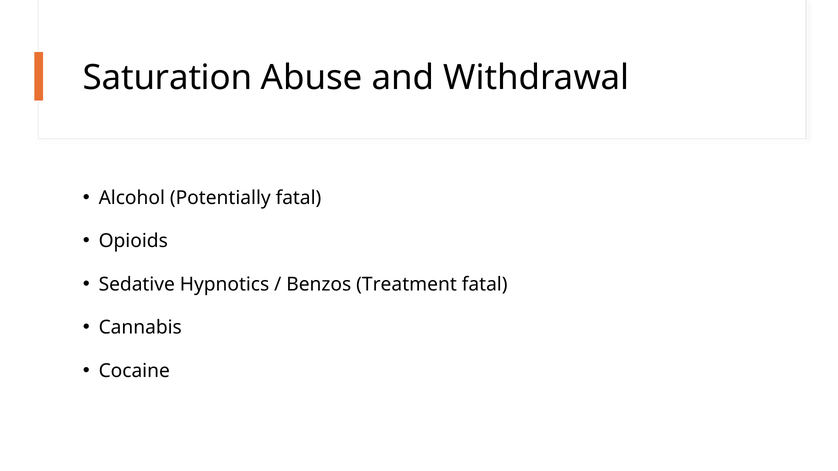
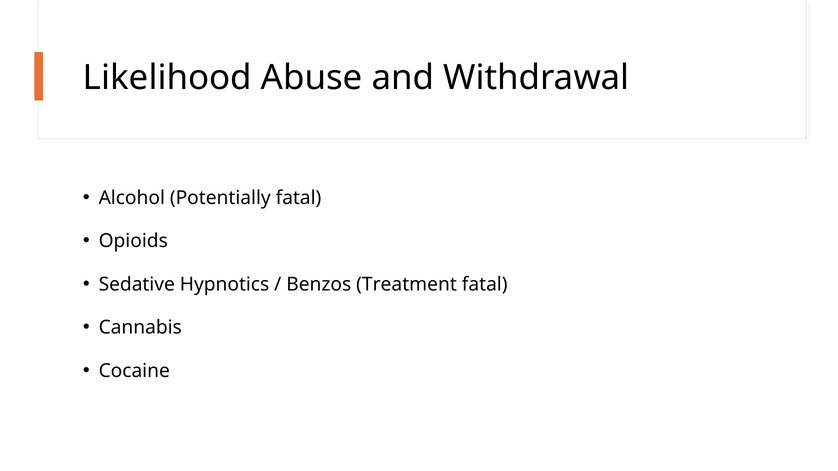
Saturation: Saturation -> Likelihood (167, 78)
